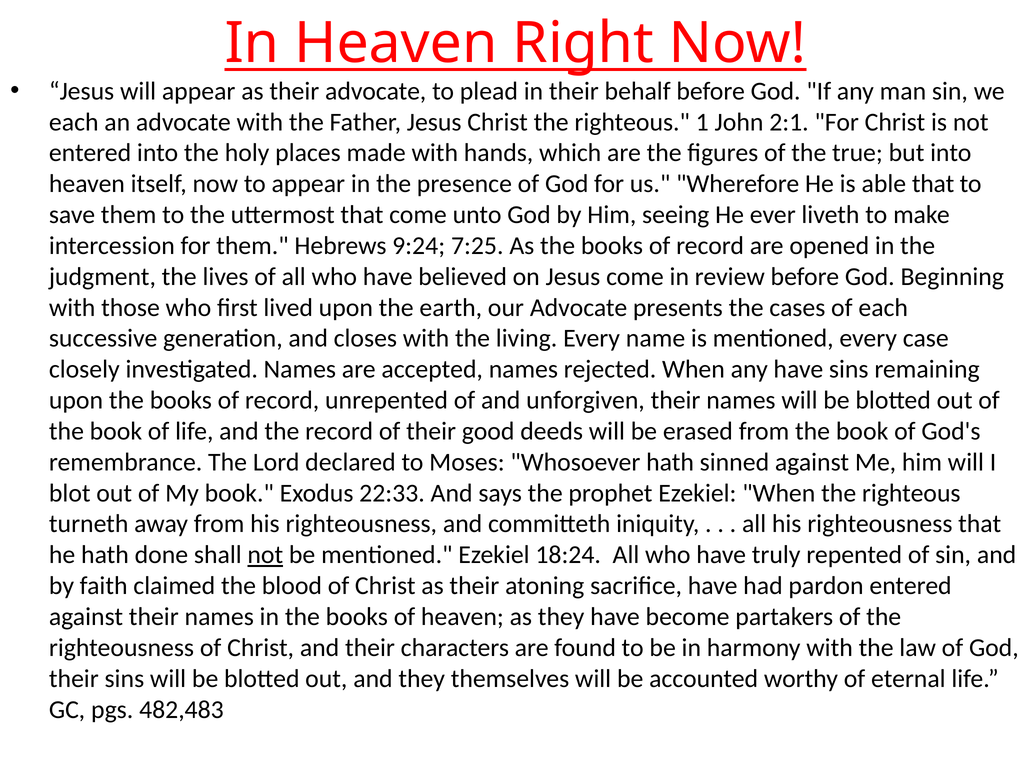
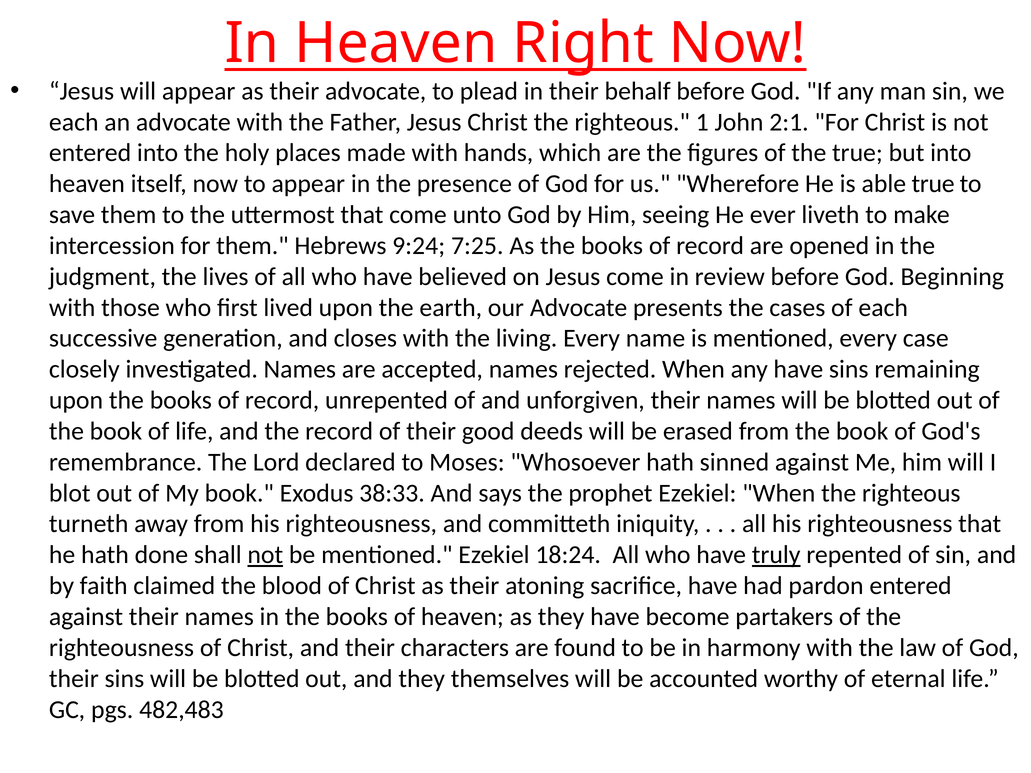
able that: that -> true (933, 184)
22:33: 22:33 -> 38:33 (392, 493)
truly underline: none -> present (776, 555)
